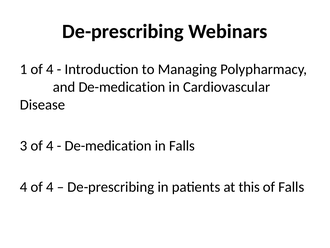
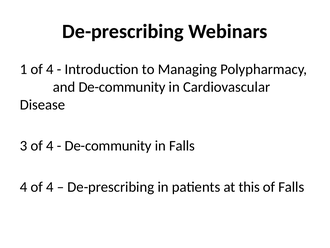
and De-medication: De-medication -> De-community (122, 87)
De-medication: De-medication -> De-community (108, 146)
